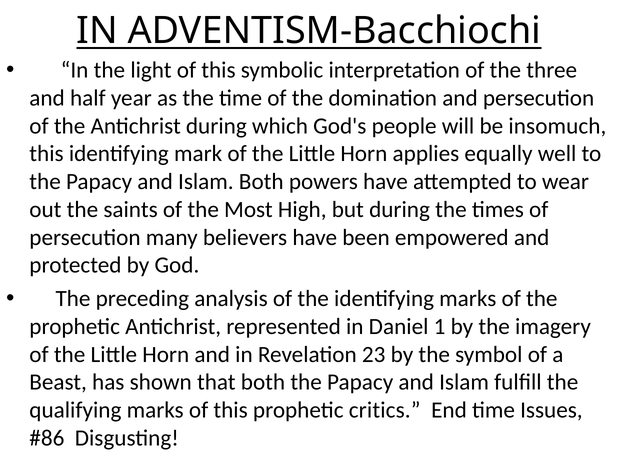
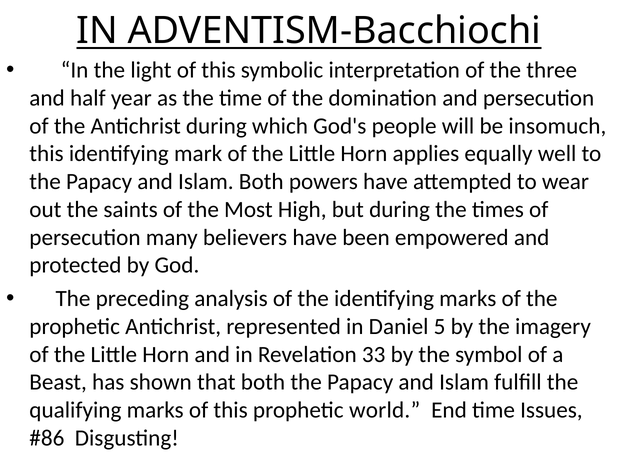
1: 1 -> 5 (440, 326)
23: 23 -> 33 (374, 354)
critics: critics -> world (385, 410)
